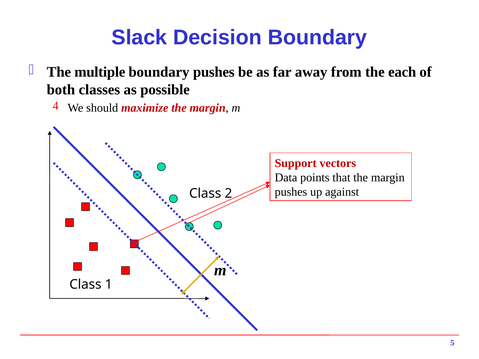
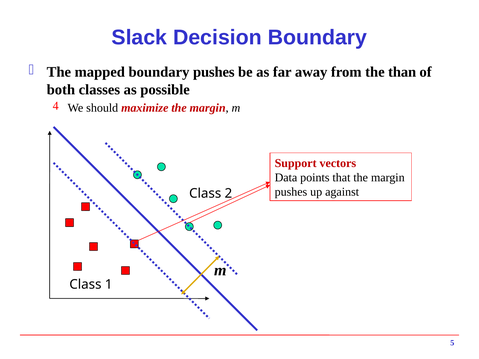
multiple: multiple -> mapped (100, 72)
each: each -> than (402, 72)
